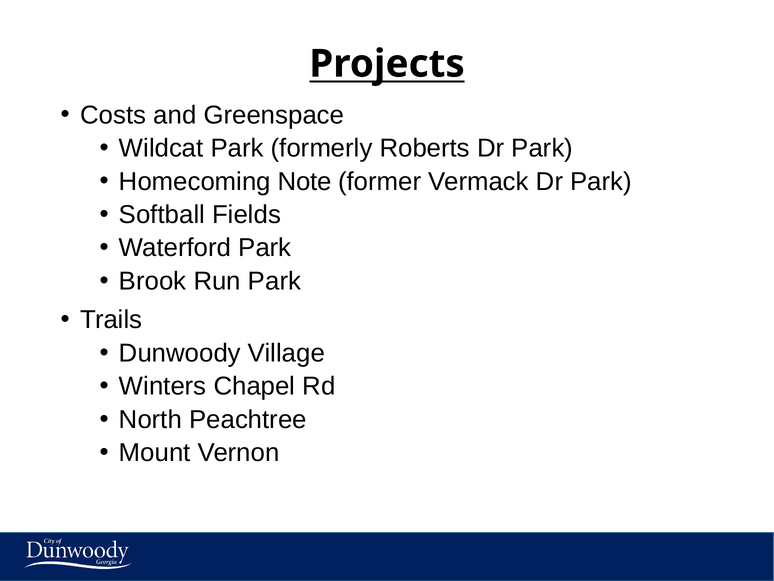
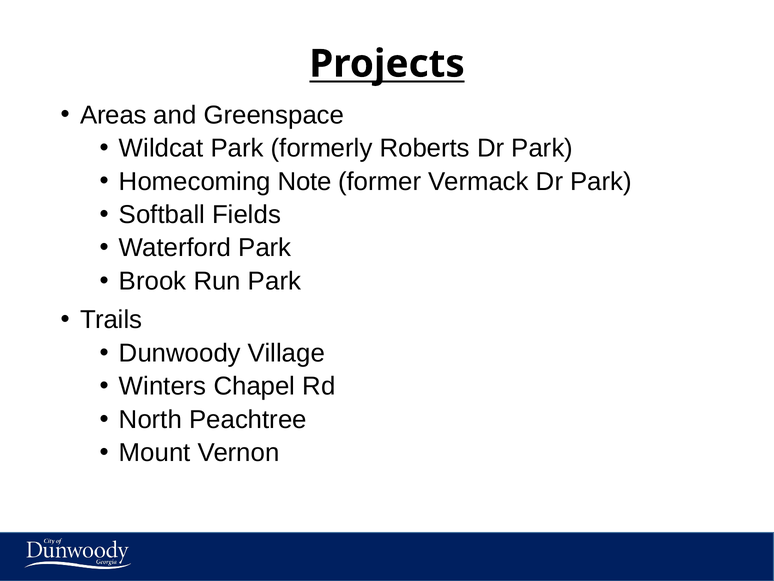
Costs: Costs -> Areas (113, 115)
